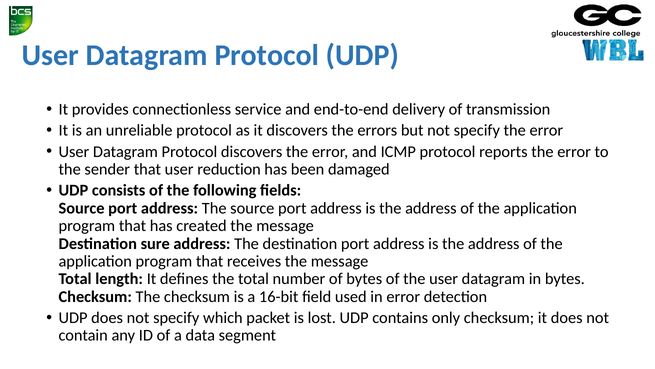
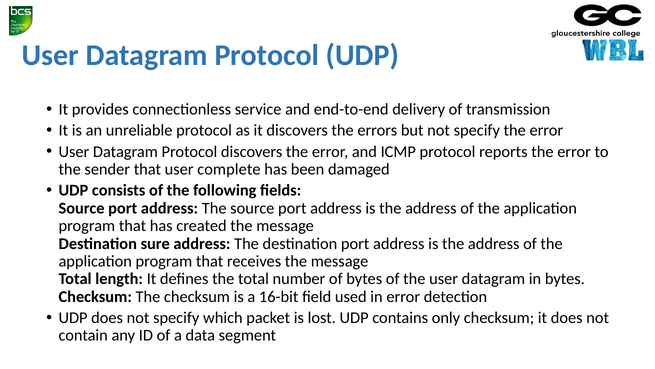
reduction: reduction -> complete (229, 169)
